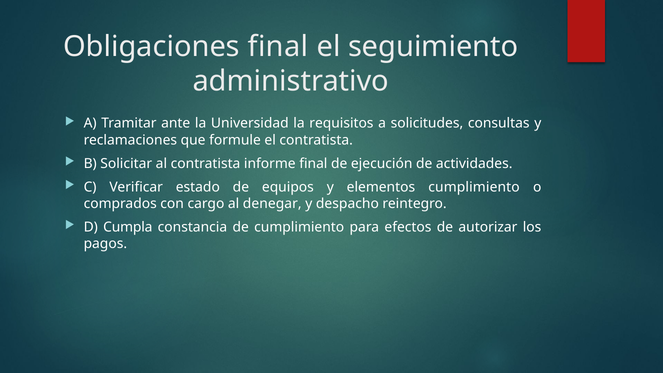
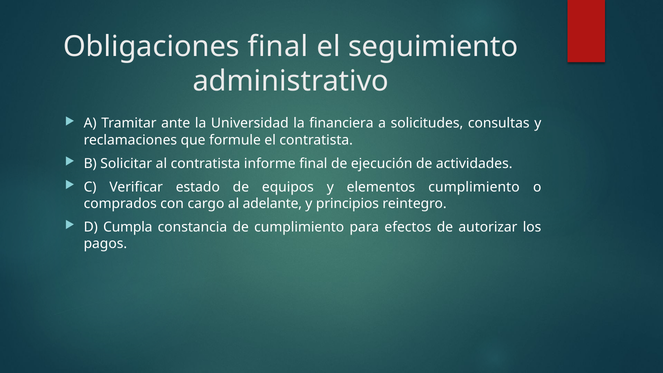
requisitos: requisitos -> financiera (341, 123)
denegar: denegar -> adelante (272, 204)
despacho: despacho -> principios (347, 204)
